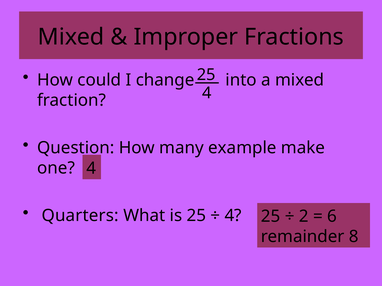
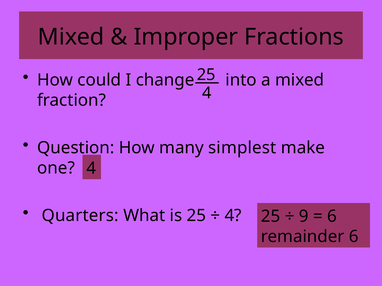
example: example -> simplest (242, 148)
2: 2 -> 9 (304, 217)
remainder 8: 8 -> 6 (354, 237)
